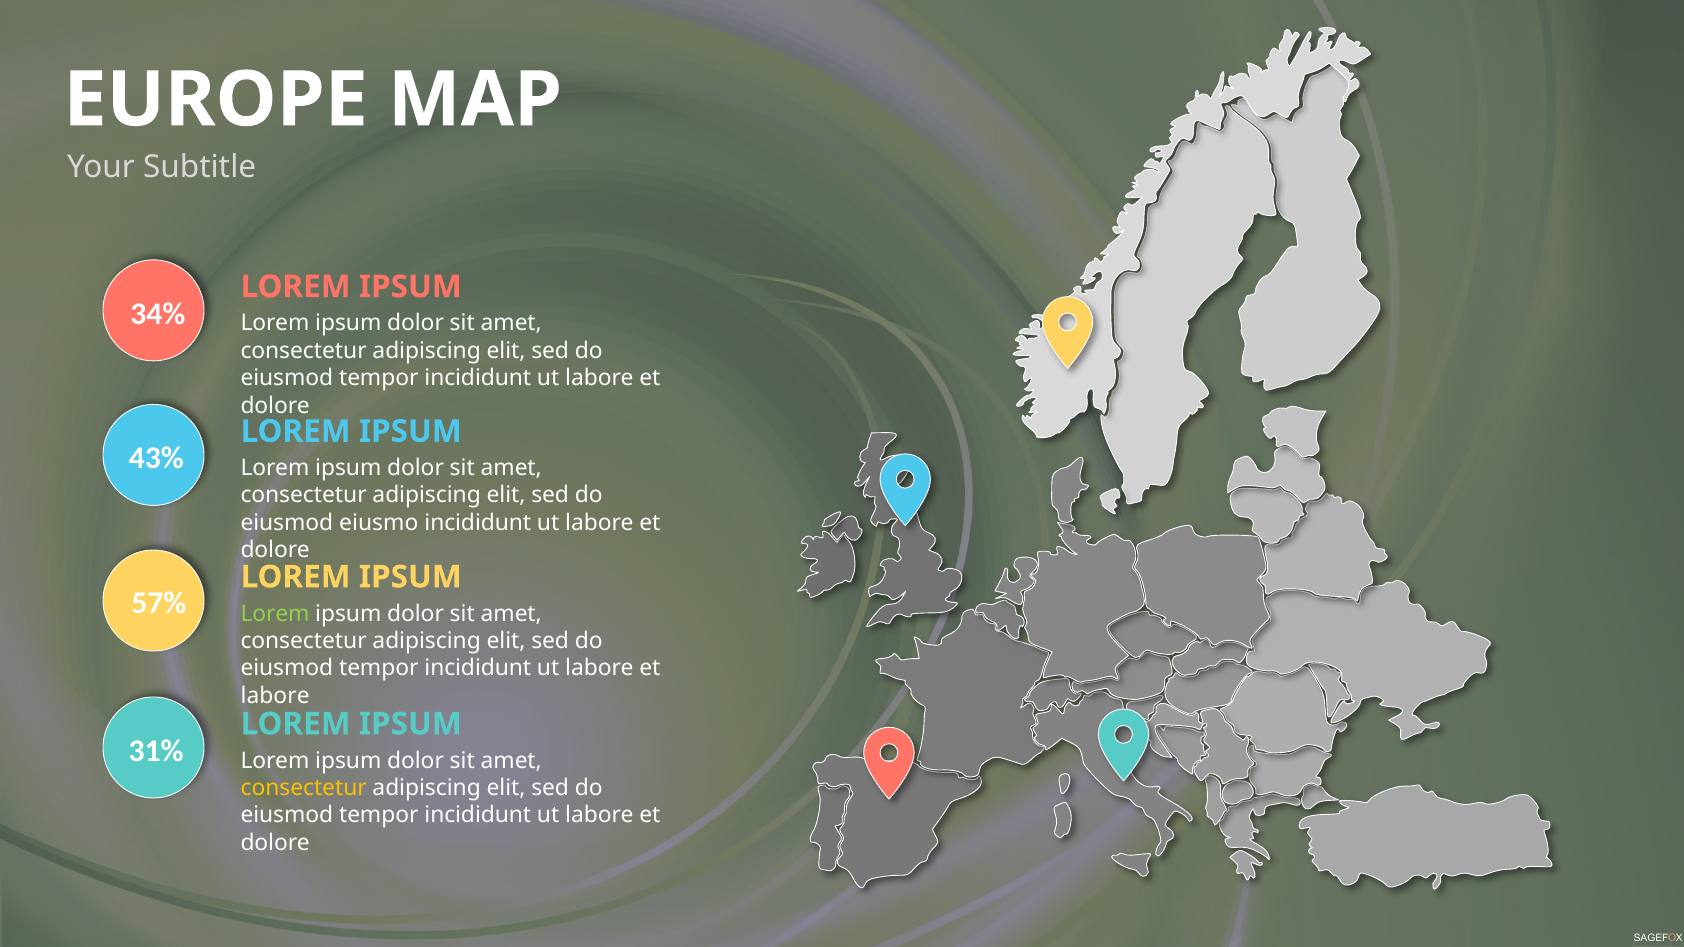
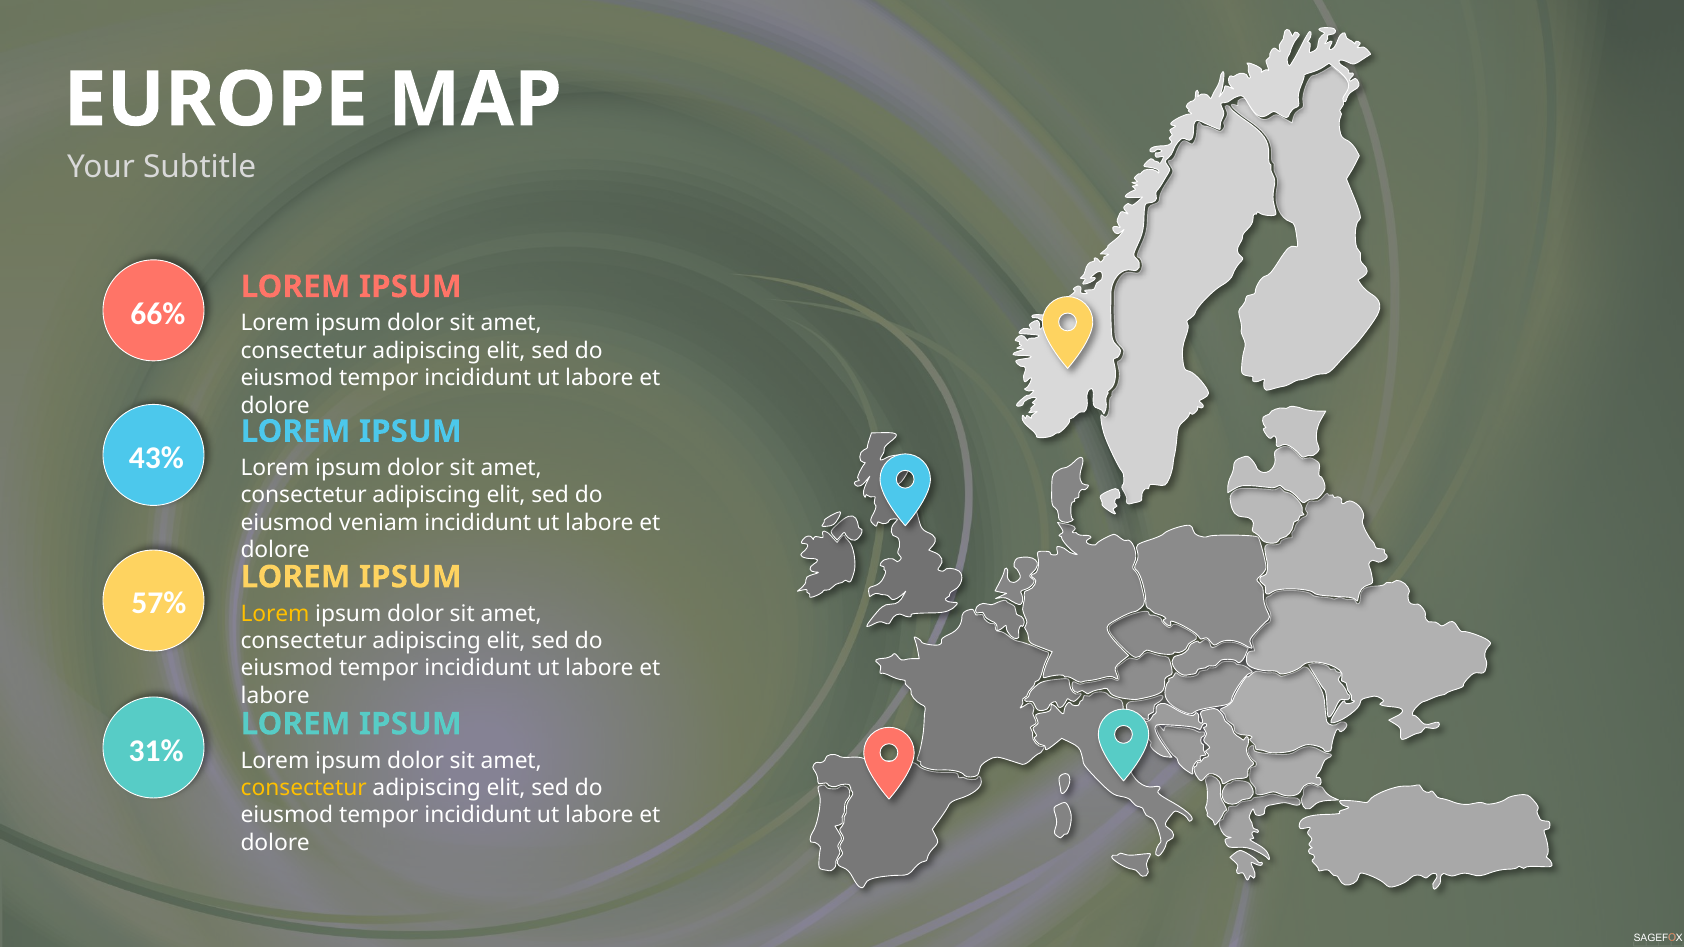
34%: 34% -> 66% (158, 314)
eiusmo: eiusmo -> veniam (379, 523)
Lorem colour: light green -> yellow (275, 614)
